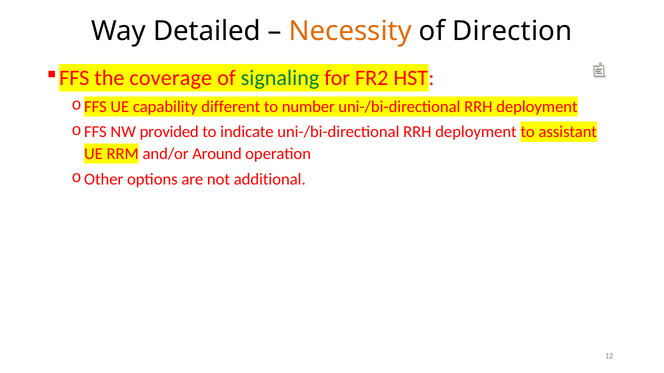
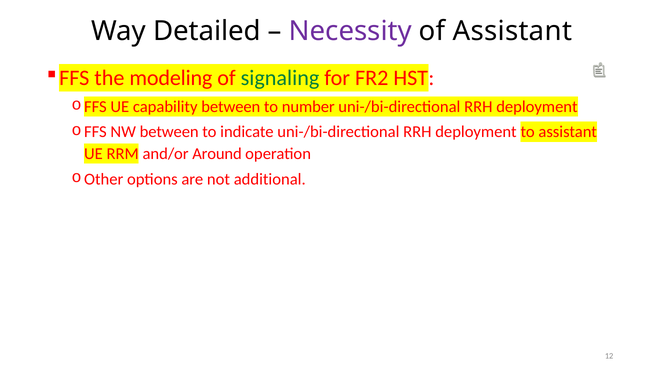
Necessity colour: orange -> purple (350, 31)
of Direction: Direction -> Assistant (512, 31)
coverage: coverage -> modeling (171, 78)
capability different: different -> between (231, 107)
NW provided: provided -> between (169, 132)
